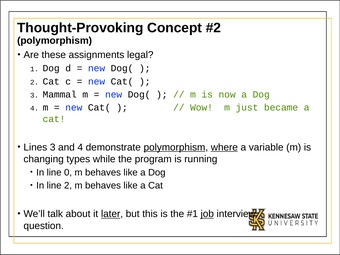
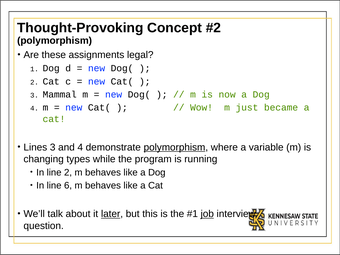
where underline: present -> none (224, 147)
line 0: 0 -> 2 (68, 173)
line 2: 2 -> 6 (68, 186)
